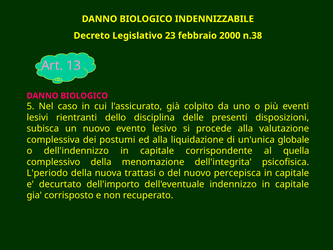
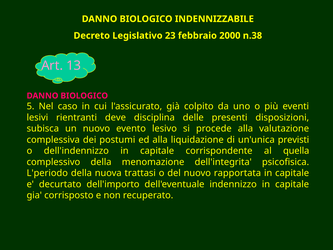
dello: dello -> deve (115, 117)
globale: globale -> previsti (294, 140)
percepisca: percepisca -> rapportata (237, 173)
